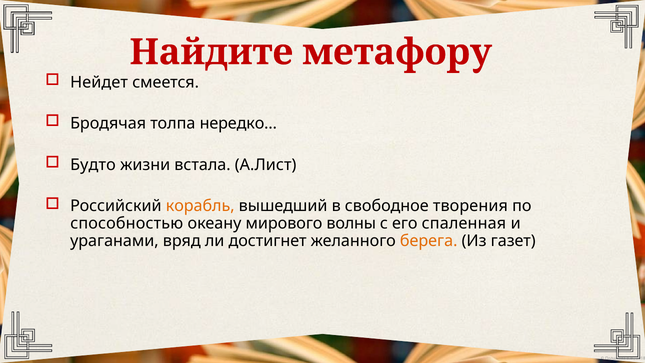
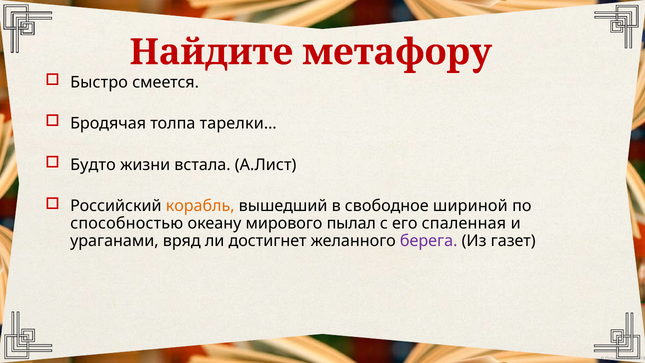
Нейдет: Нейдет -> Быстро (99, 82)
нередко…: нередко… -> тарелки… (238, 123)
творения: творения -> шириной (470, 206)
волны: волны -> пылал (351, 223)
берега colour: orange -> purple (429, 241)
